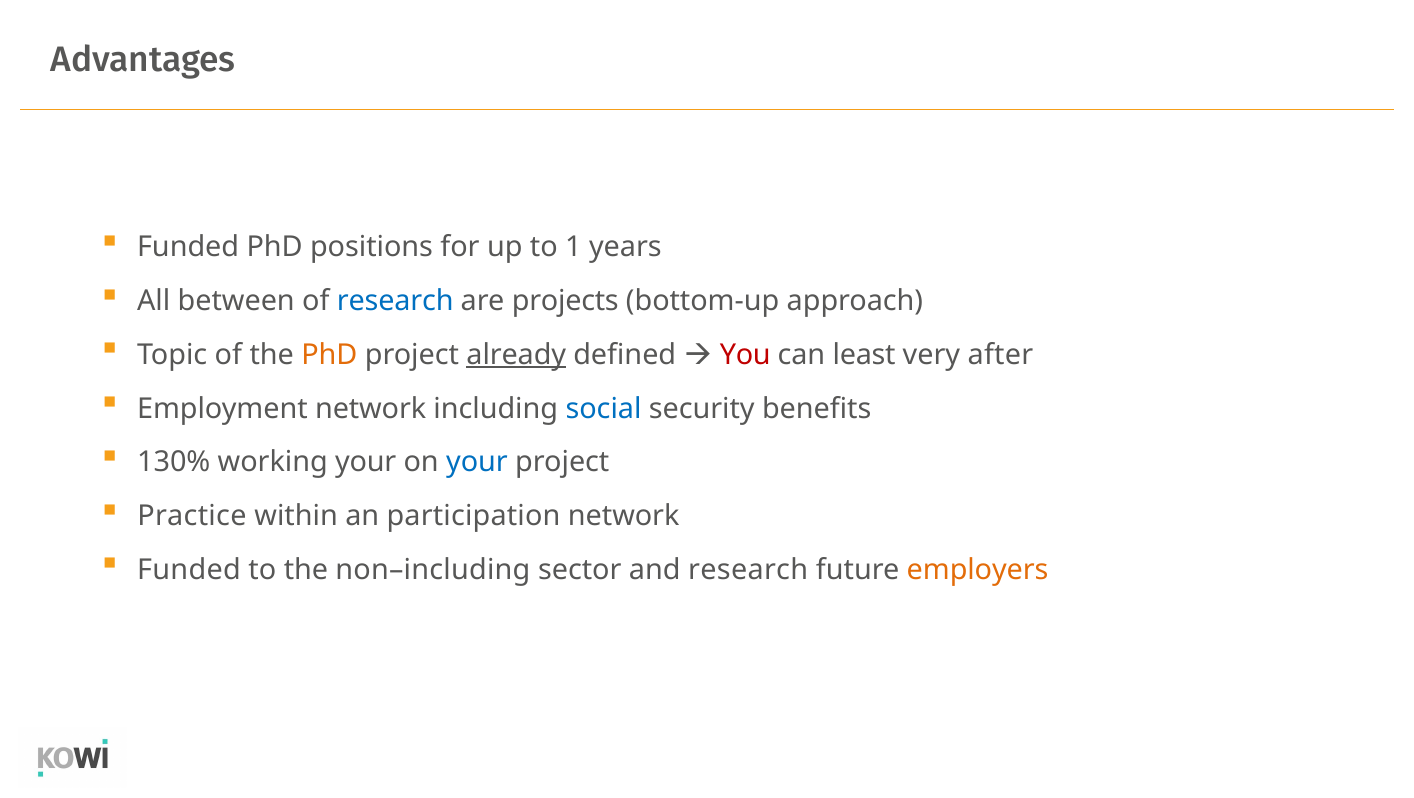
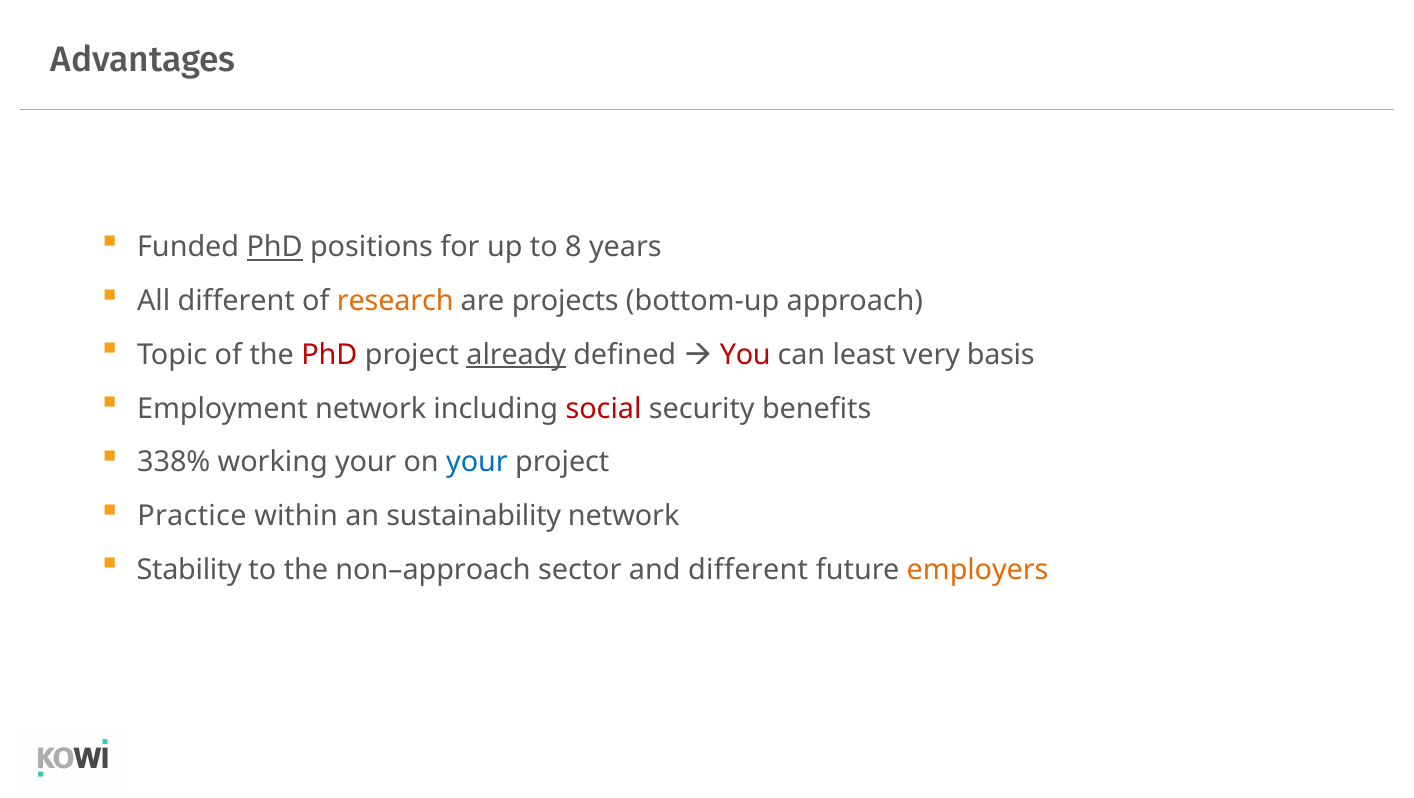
PhD underline: none -> present (275, 247)
1: 1 -> 8 (573, 247)
All between: between -> different (236, 301)
research colour: blue -> orange (395, 301)
PhD colour: orange -> red (329, 355)
after: after -> basis (1001, 355)
social colour: blue -> red (604, 408)
130%: 130% -> 338% (174, 462)
participation: participation -> sustainability (474, 516)
Funded: Funded -> Stability (189, 570)
non–including: non–including -> non–approach (433, 570)
and research: research -> different (748, 570)
